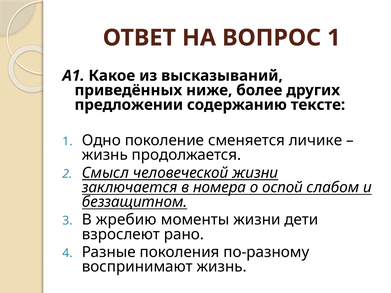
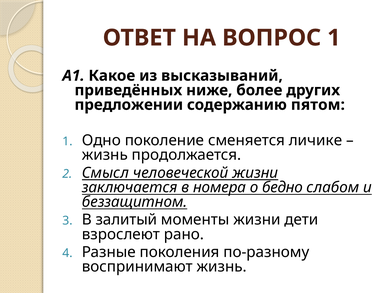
тексте: тексте -> пятом (318, 105)
оспой: оспой -> бедно (283, 187)
жребию: жребию -> залитый (126, 220)
